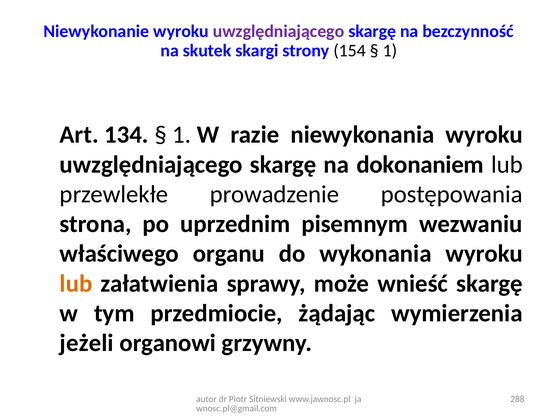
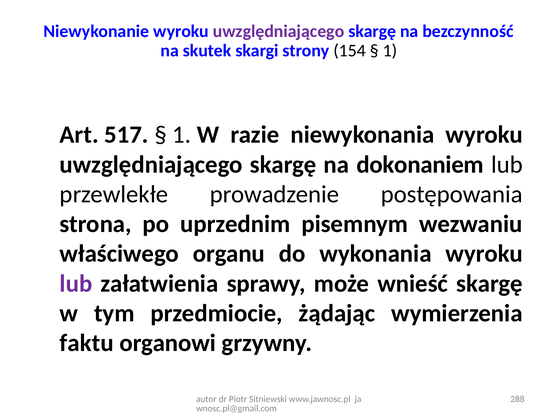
134: 134 -> 517 (126, 135)
lub colour: orange -> purple (76, 284)
jeżeli: jeżeli -> faktu (87, 343)
